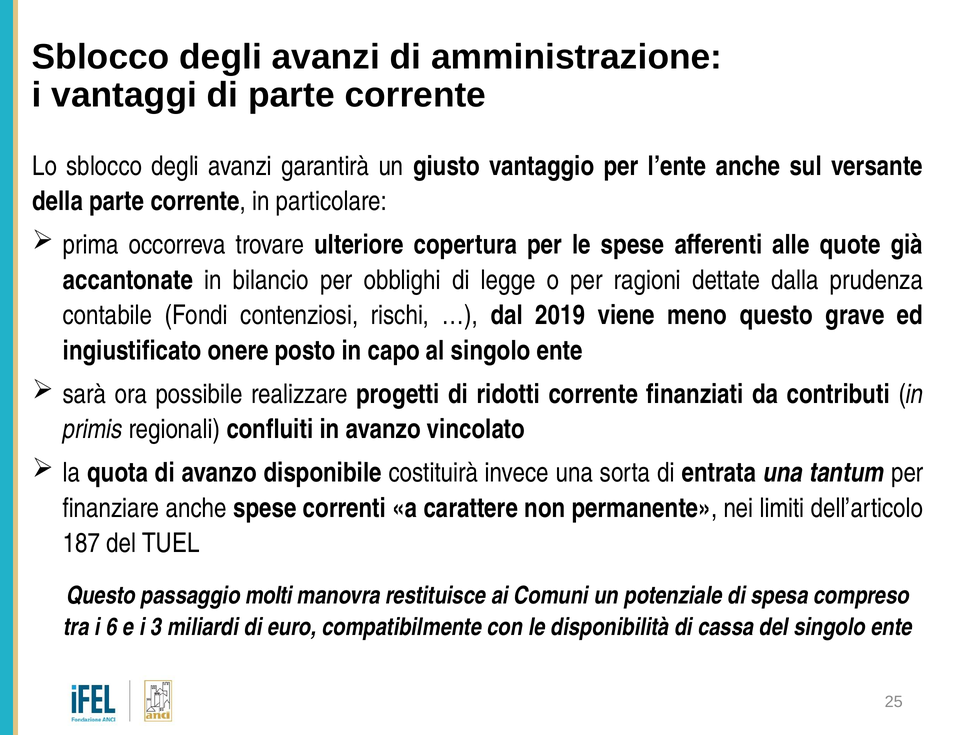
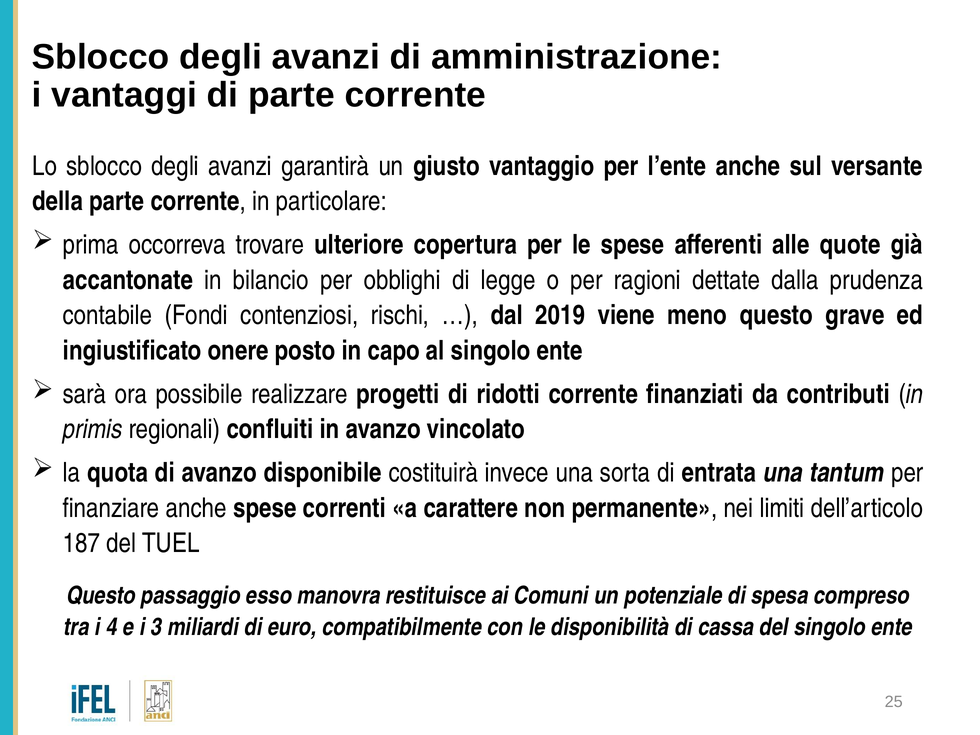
molti: molti -> esso (269, 596)
6: 6 -> 4 (112, 627)
